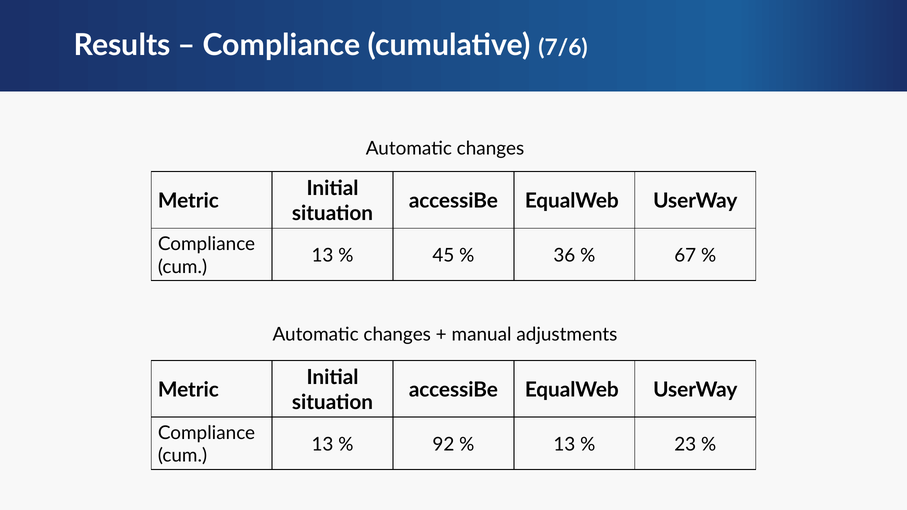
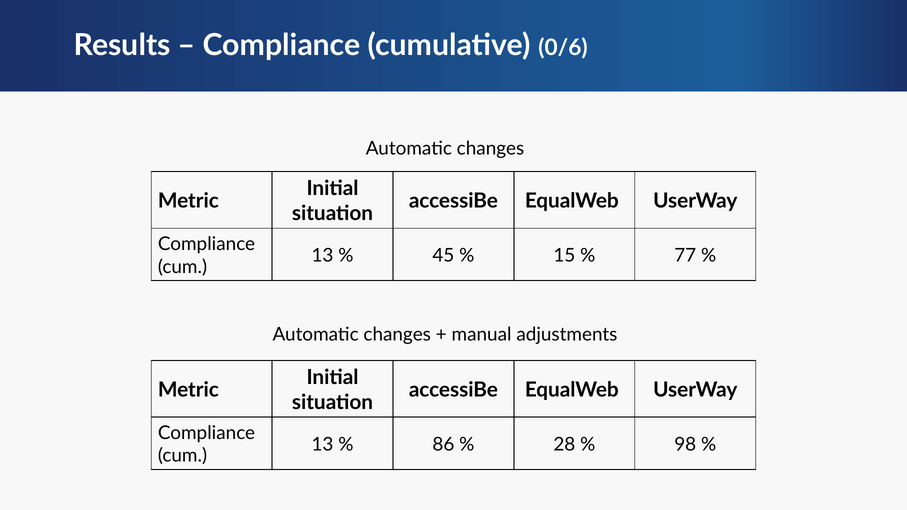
7/6: 7/6 -> 0/6 (563, 48)
36: 36 -> 15 (564, 256)
67: 67 -> 77 (685, 256)
92: 92 -> 86 (443, 445)
13: 13 -> 28 (564, 445)
23: 23 -> 98 (685, 445)
